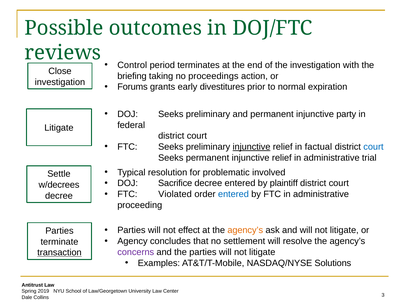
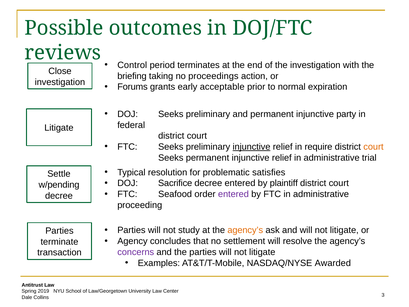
divestitures: divestitures -> acceptable (222, 87)
factual: factual -> require (318, 147)
court colour: blue -> orange (373, 147)
involved: involved -> satisfies (269, 172)
w/decrees: w/decrees -> w/pending (59, 185)
Violated: Violated -> Seafood (175, 194)
entered colour: blue -> purple (233, 194)
effect: effect -> study (189, 230)
transaction underline: present -> none (59, 252)
Solutions: Solutions -> Awarded (333, 263)
